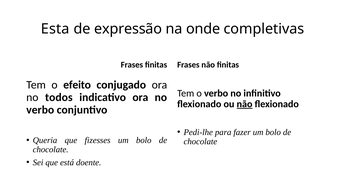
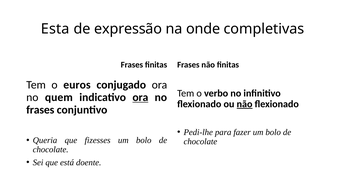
efeito: efeito -> euros (77, 85)
todos: todos -> quem (59, 97)
ora underline: none -> present (140, 97)
verbo: verbo -> frases (40, 110)
